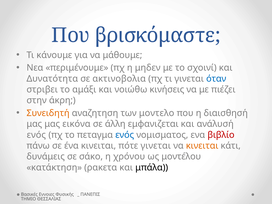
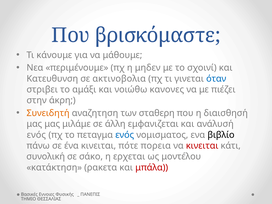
Δυνατότητα: Δυνατότητα -> Κατευθυνση (52, 79)
κινήσεις: κινήσεις -> κανονες (167, 89)
μοντελο: μοντελο -> σταθερη (157, 113)
εικόνα: εικόνα -> μιλάμε (76, 124)
βιβλίο colour: red -> black (221, 135)
πότε γινεται: γινεται -> πορεια (156, 146)
κινειται colour: orange -> red (202, 146)
δυνάμεις: δυνάμεις -> συνολική (46, 157)
χρόνου: χρόνου -> ερχεται (129, 157)
μπάλα colour: black -> red (152, 167)
